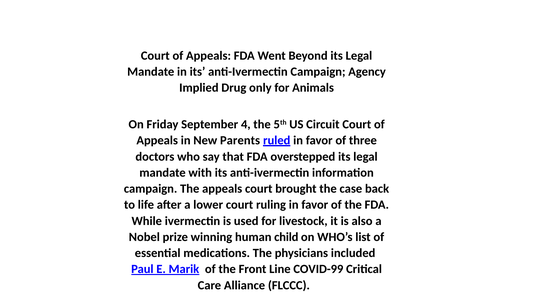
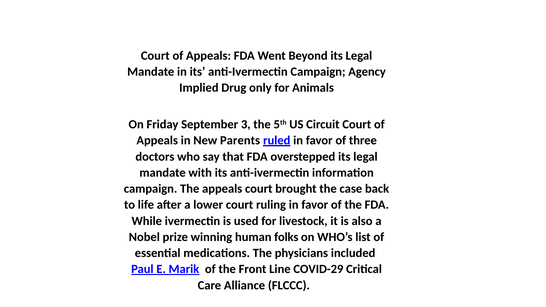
4: 4 -> 3 (246, 124)
child: child -> folks (286, 237)
COVID-99: COVID-99 -> COVID-29 (318, 269)
